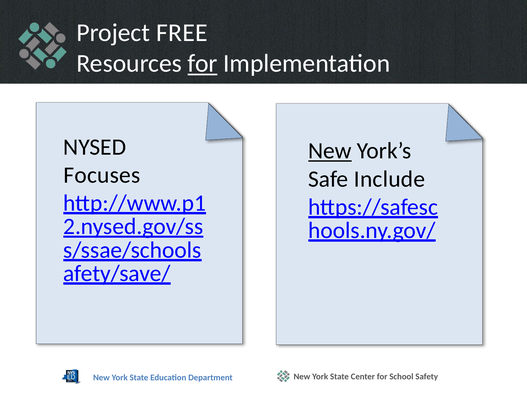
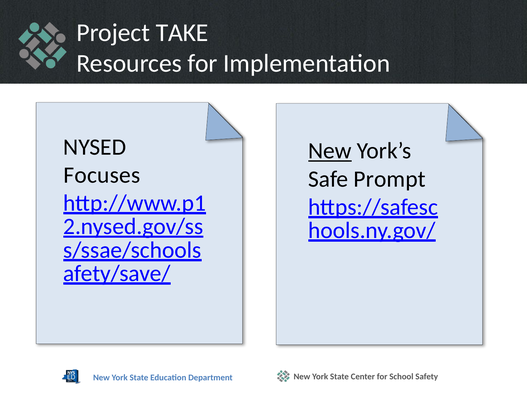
FREE: FREE -> TAKE (182, 33)
for underline: present -> none (203, 63)
Include: Include -> Prompt (390, 179)
